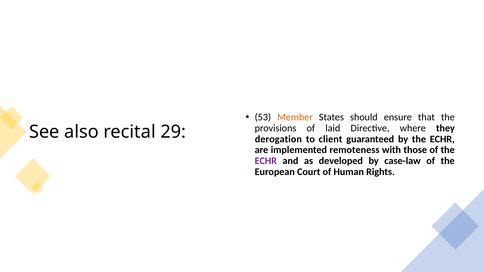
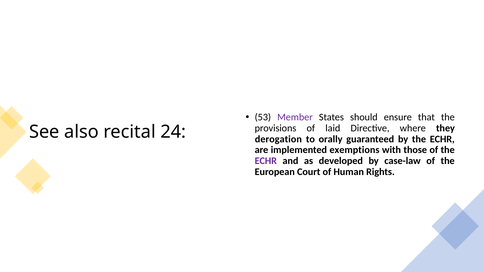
Member colour: orange -> purple (295, 117)
29: 29 -> 24 (173, 132)
client: client -> orally (331, 139)
remoteness: remoteness -> exemptions (354, 150)
